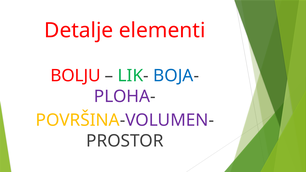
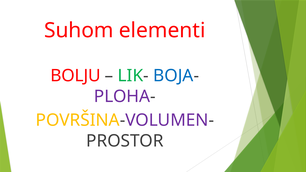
Detalje: Detalje -> Suhom (79, 31)
